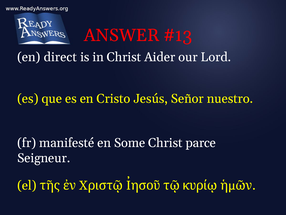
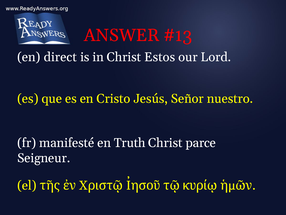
Aider: Aider -> Estos (160, 57)
Some: Some -> Truth (130, 143)
